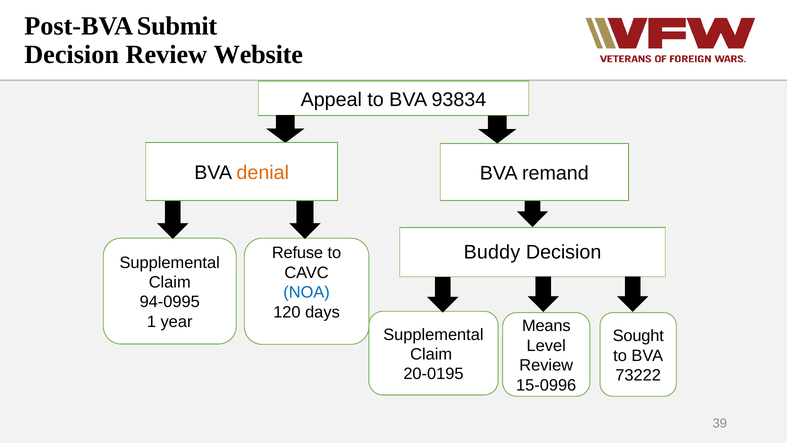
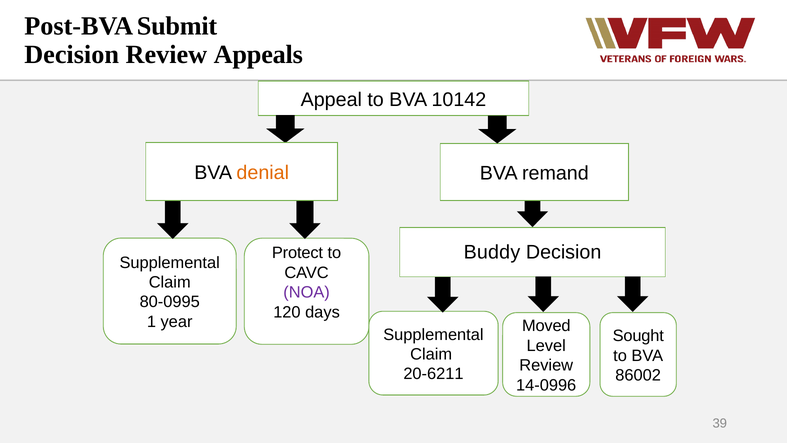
Website: Website -> Appeals (258, 54)
93834: 93834 -> 10142 (459, 100)
Refuse: Refuse -> Protect (297, 253)
NOA colour: blue -> purple (307, 292)
94-0995: 94-0995 -> 80-0995 (170, 302)
Means: Means -> Moved (546, 326)
20-0195: 20-0195 -> 20-6211 (433, 374)
73222: 73222 -> 86002 (638, 375)
15-0996: 15-0996 -> 14-0996 (546, 385)
